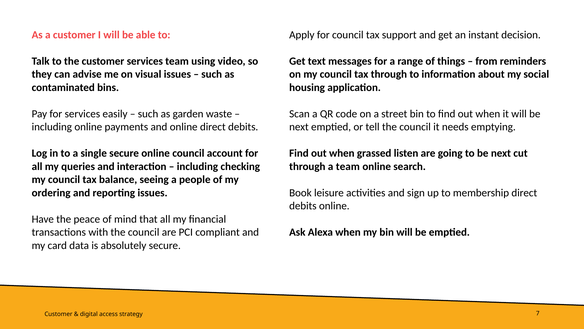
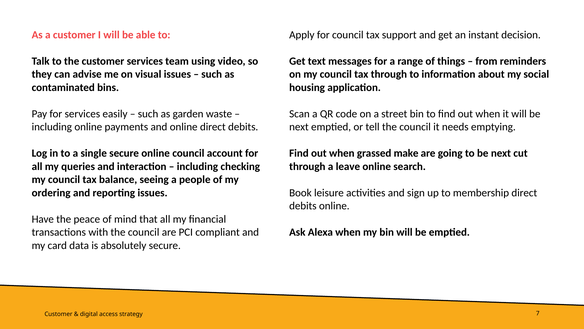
listen: listen -> make (406, 153)
a team: team -> leave (348, 166)
